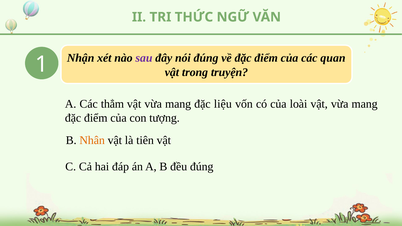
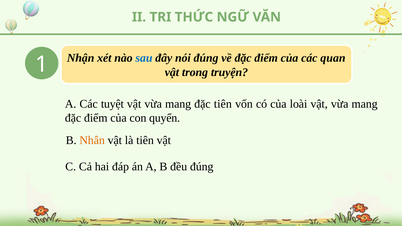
sau colour: purple -> blue (144, 58)
thẳm: thẳm -> tuyệt (112, 104)
đặc liệu: liệu -> tiên (223, 104)
tượng: tượng -> quyển (165, 118)
